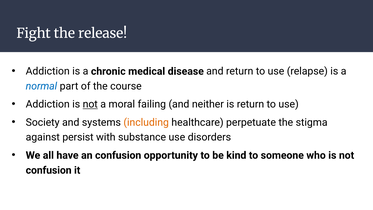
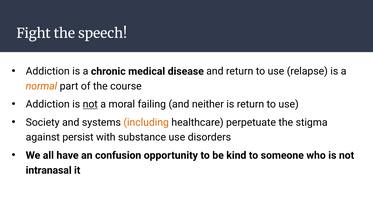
release: release -> speech (103, 33)
normal colour: blue -> orange (41, 86)
confusion: confusion -> intranasal (49, 170)
